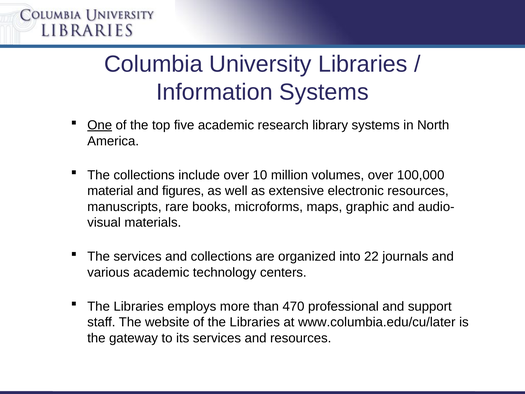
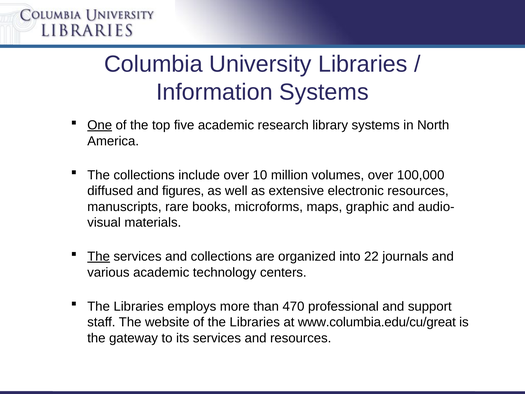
material: material -> diffused (110, 191)
The underline: none -> present (99, 256)
www.columbia.edu/cu/later: www.columbia.edu/cu/later -> www.columbia.edu/cu/great (377, 322)
